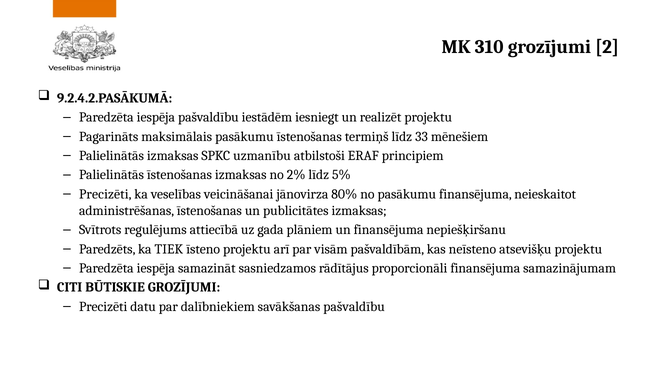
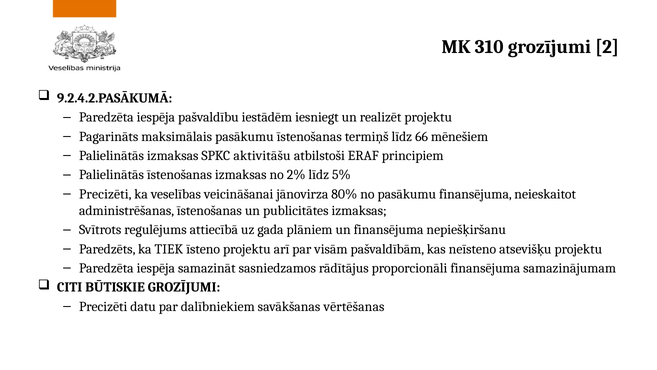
33: 33 -> 66 (422, 136)
uzmanību: uzmanību -> aktivitāšu (262, 156)
savākšanas pašvaldību: pašvaldību -> vērtēšanas (354, 306)
